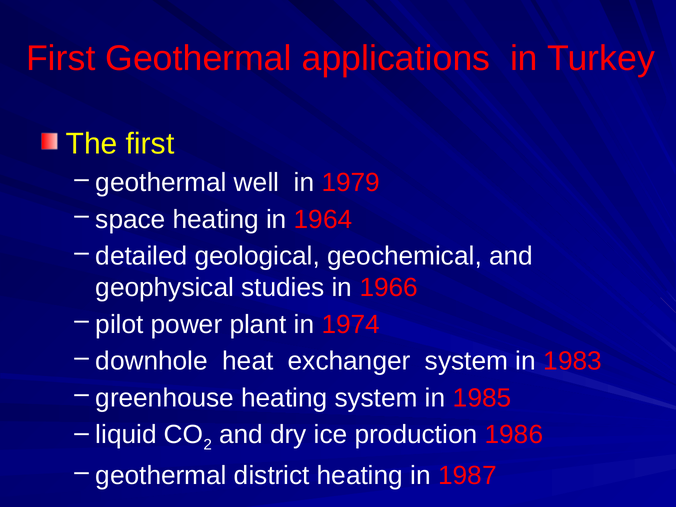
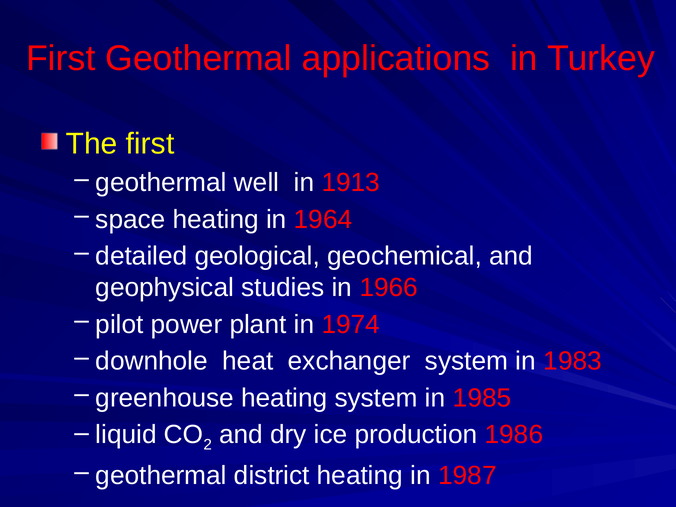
1979: 1979 -> 1913 (351, 183)
